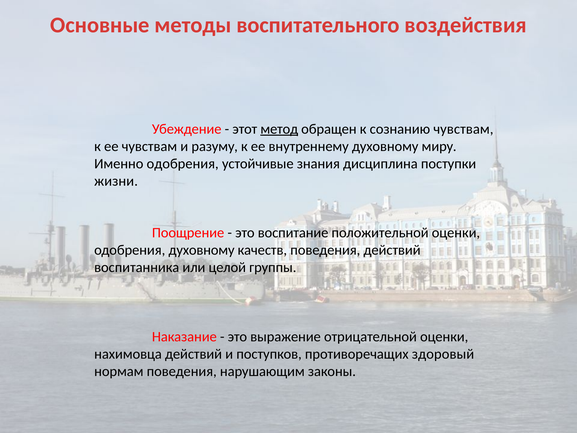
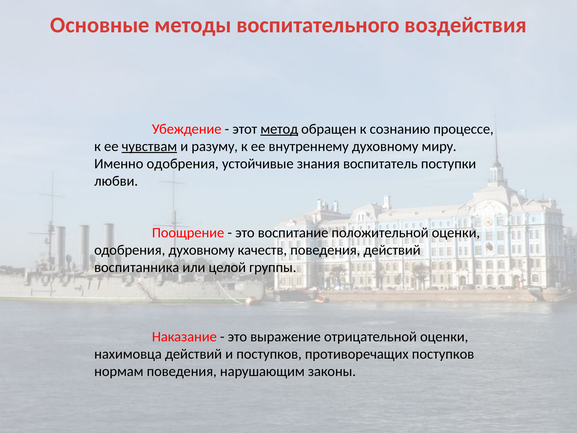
сознанию чувствам: чувствам -> процессе (464, 129)
чувствам underline: none -> present (149, 146)
дисциплина: дисциплина -> воспитатель (380, 164)
жизни: жизни -> любви (116, 181)
противоречащих здоровый: здоровый -> поступков (443, 354)
